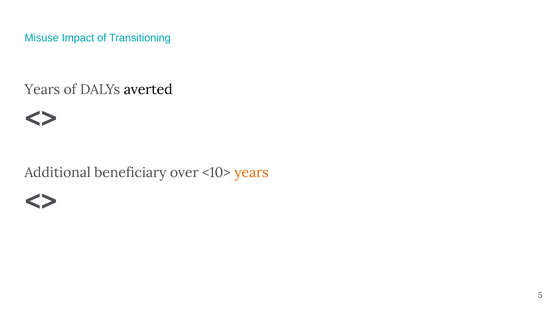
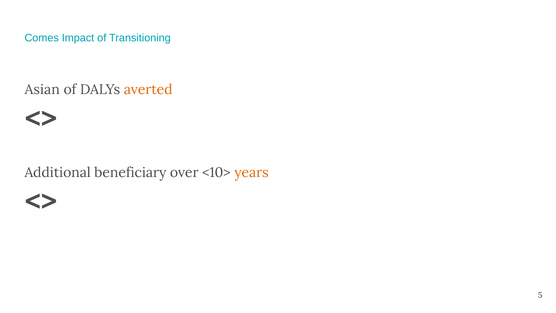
Misuse: Misuse -> Comes (42, 38)
Years: Years -> Asian (42, 90)
averted colour: black -> orange (148, 90)
